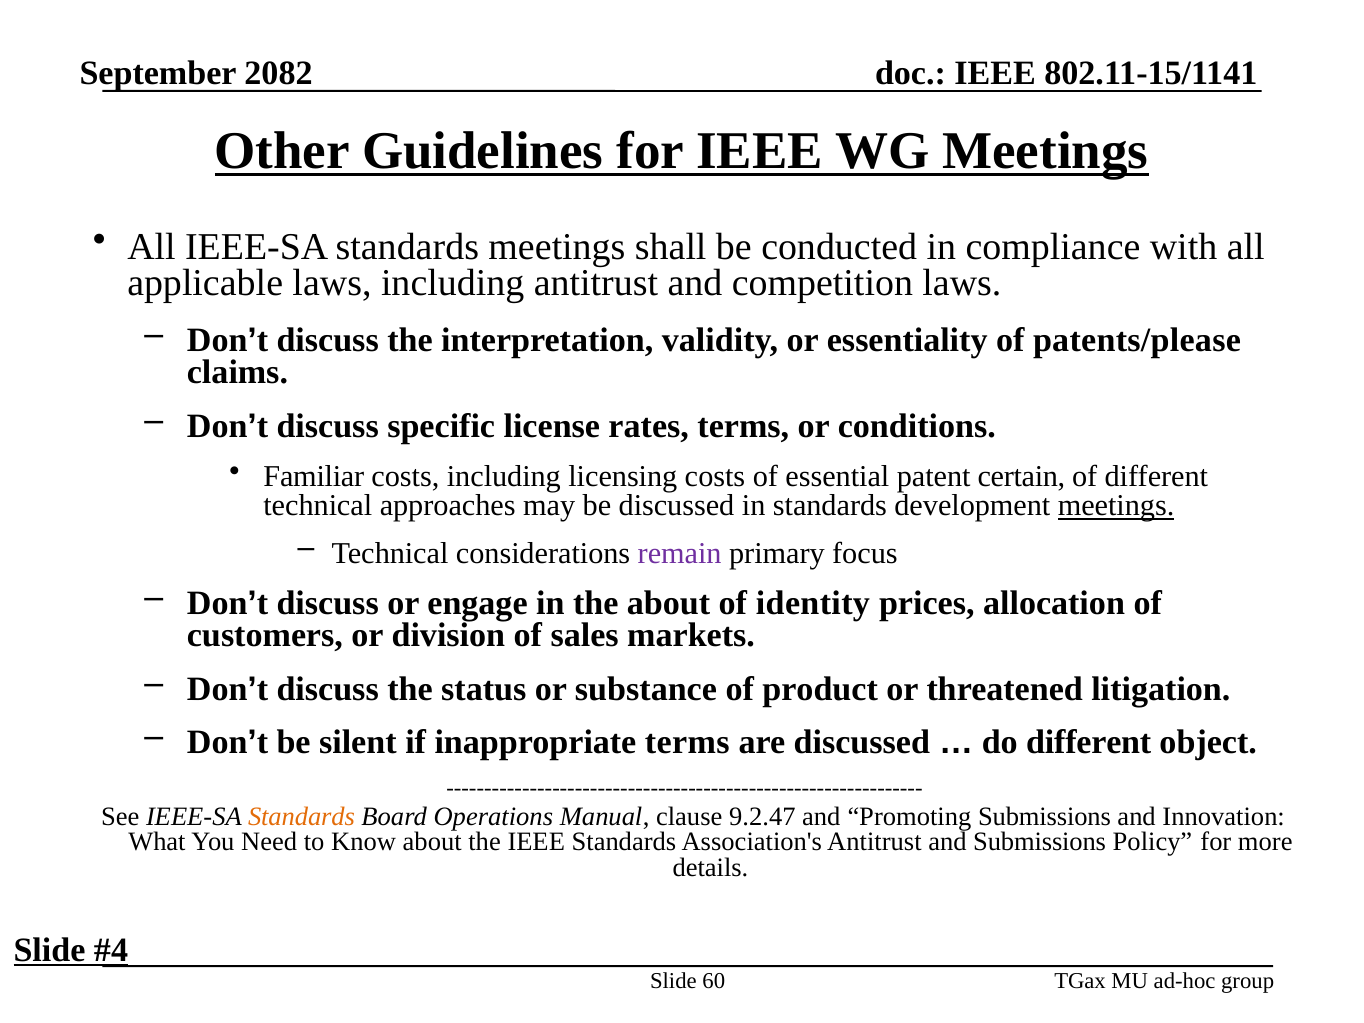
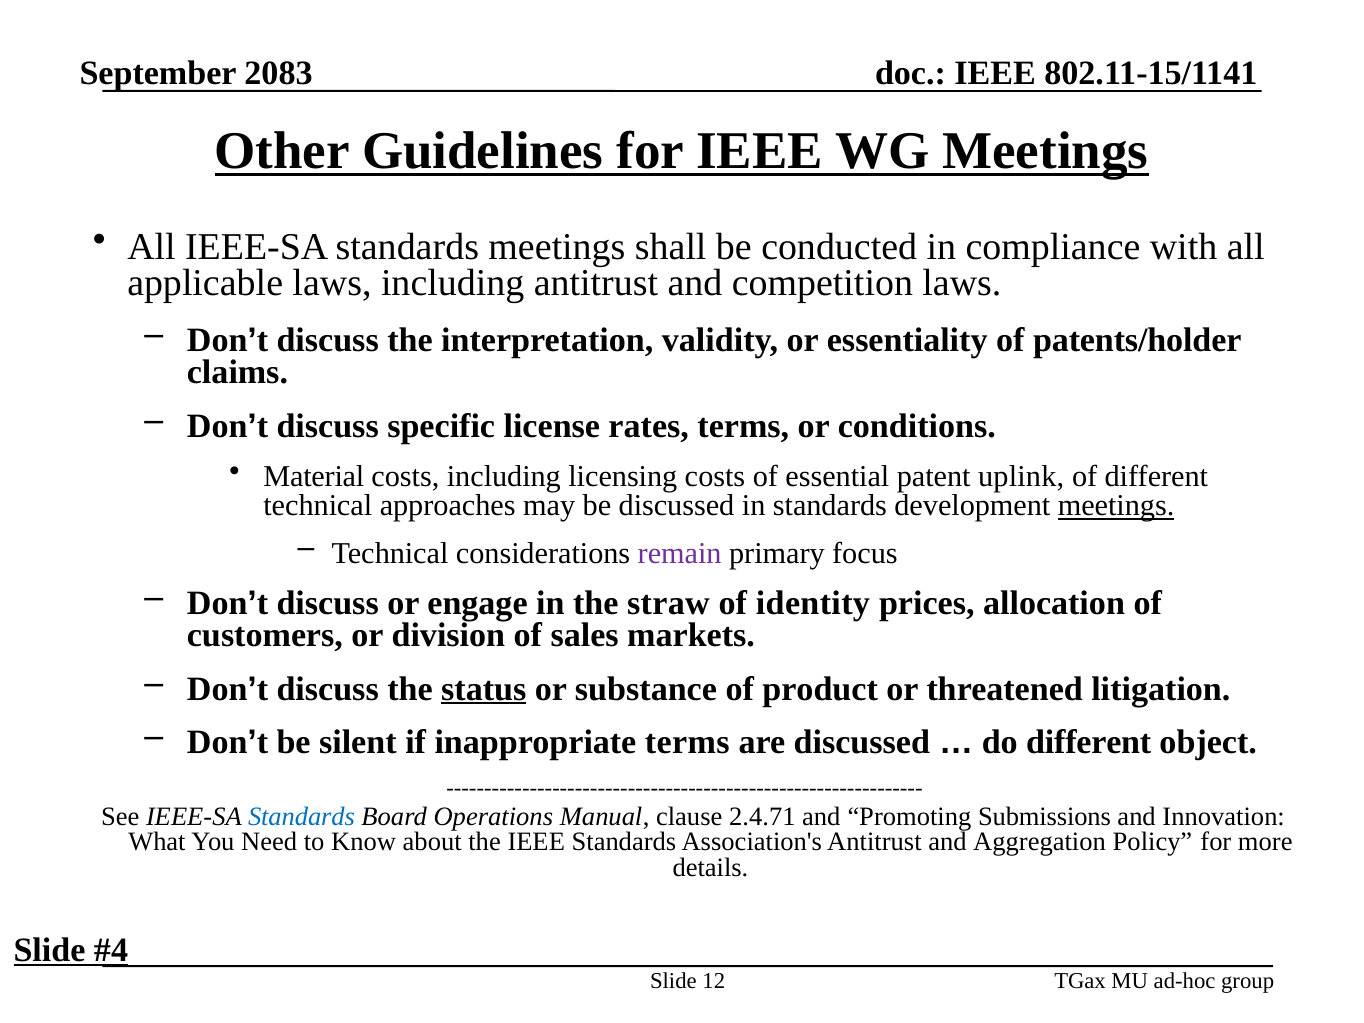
2082: 2082 -> 2083 (279, 73)
patents/please: patents/please -> patents/holder (1137, 340)
Familiar: Familiar -> Material (314, 477)
certain: certain -> uplink (1021, 477)
the about: about -> straw (668, 603)
status underline: none -> present (484, 689)
Standards colour: orange -> blue (301, 817)
9.2.47: 9.2.47 -> 2.4.71 (762, 817)
and Submissions: Submissions -> Aggregation (1040, 842)
60: 60 -> 12 (714, 981)
